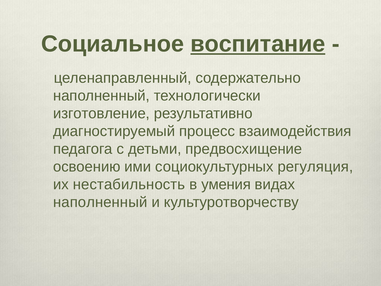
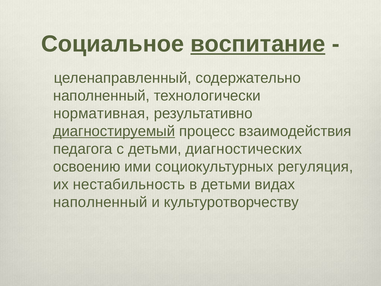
изготовление: изготовление -> нормативная (101, 113)
диагностируемый underline: none -> present (114, 131)
предвосхищение: предвосхищение -> диагностических (244, 149)
в умения: умения -> детьми (226, 184)
